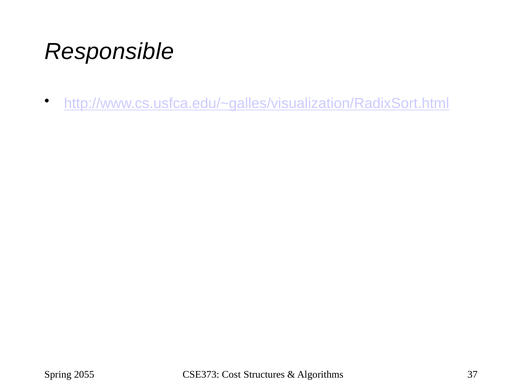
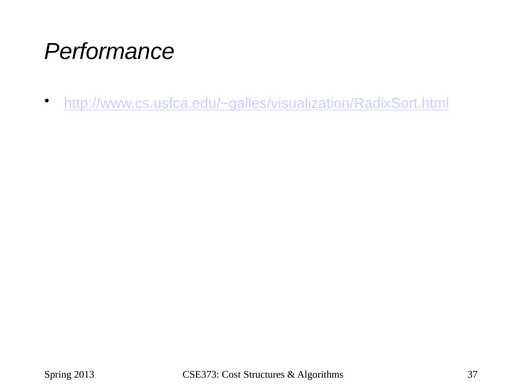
Responsible: Responsible -> Performance (109, 52)
2055: 2055 -> 2013 (84, 375)
